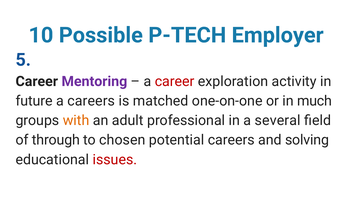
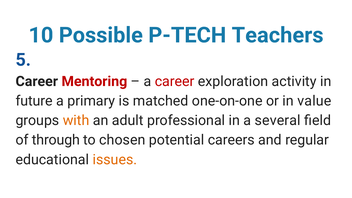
Employer: Employer -> Teachers (278, 35)
Mentoring colour: purple -> red (94, 81)
a careers: careers -> primary (91, 101)
much: much -> value (314, 101)
solving: solving -> regular (307, 140)
issues colour: red -> orange (115, 160)
